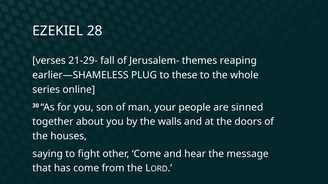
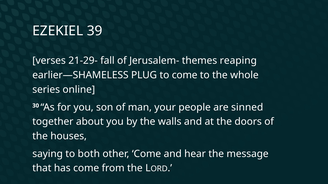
28: 28 -> 39 (95, 31)
to these: these -> come (185, 75)
fight: fight -> both (89, 154)
